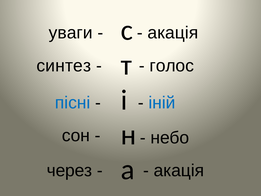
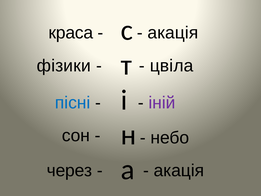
уваги: уваги -> краса (71, 33)
синтез: синтез -> фізики (64, 66)
голос: голос -> цвіла (172, 66)
іній colour: blue -> purple (162, 103)
